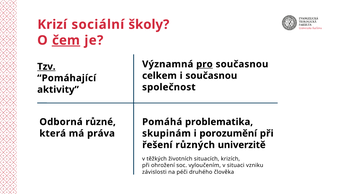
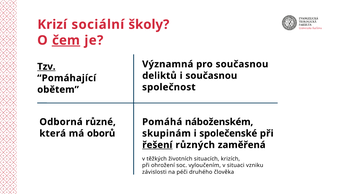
pro underline: present -> none (204, 64)
celkem: celkem -> deliktů (159, 76)
aktivity: aktivity -> obětem (58, 90)
problematika: problematika -> náboženském (219, 122)
práva: práva -> oborů (101, 133)
porozumění: porozumění -> společenské (228, 133)
řešení underline: none -> present (157, 145)
univerzitě: univerzitě -> zaměřená (242, 145)
